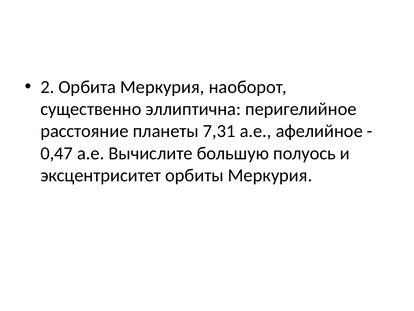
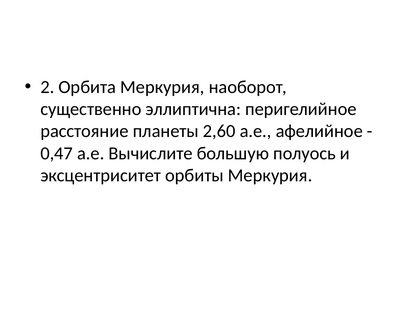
7,31: 7,31 -> 2,60 (219, 131)
